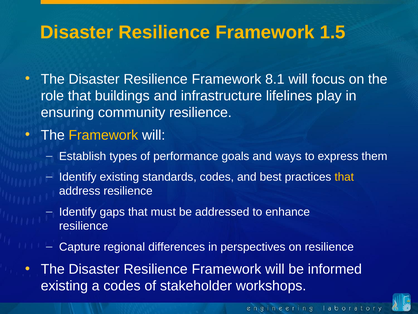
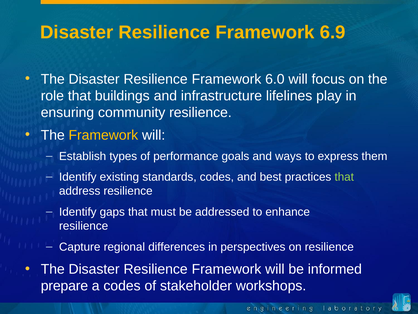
1.5: 1.5 -> 6.9 (333, 32)
8.1: 8.1 -> 6.0 (275, 79)
that colour: yellow -> light green (344, 177)
existing: existing -> prepare (64, 286)
